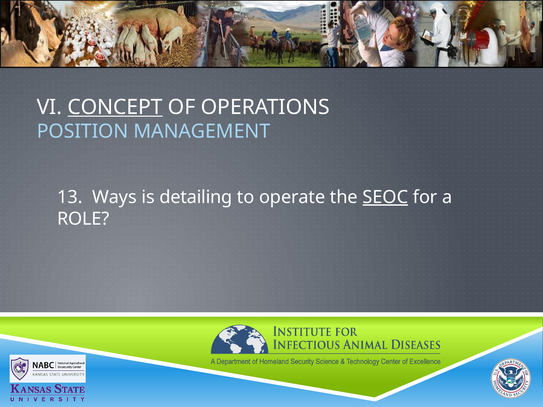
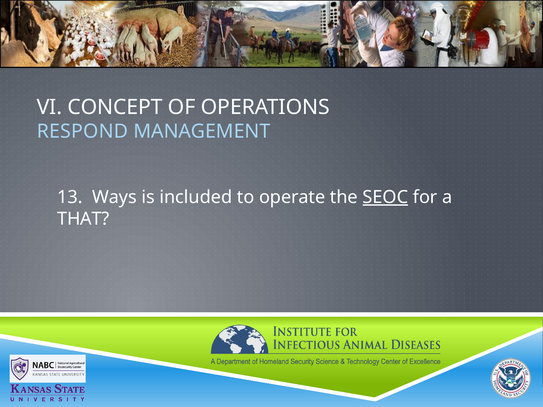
CONCEPT underline: present -> none (115, 107)
POSITION: POSITION -> RESPOND (82, 131)
detailing: detailing -> included (196, 197)
ROLE: ROLE -> THAT (83, 219)
